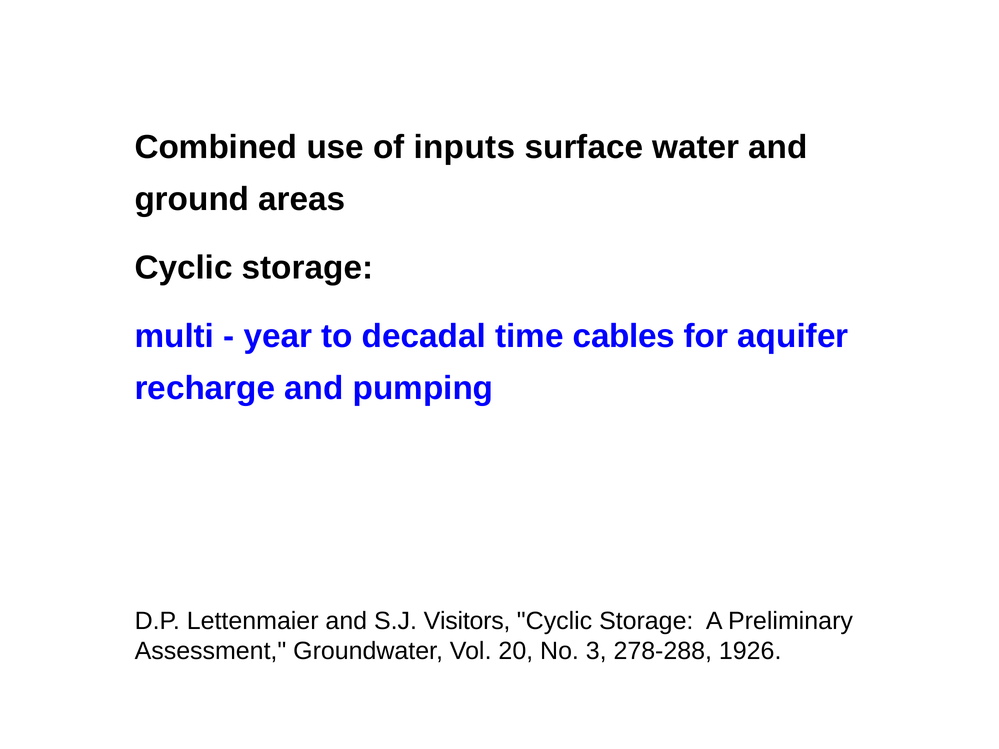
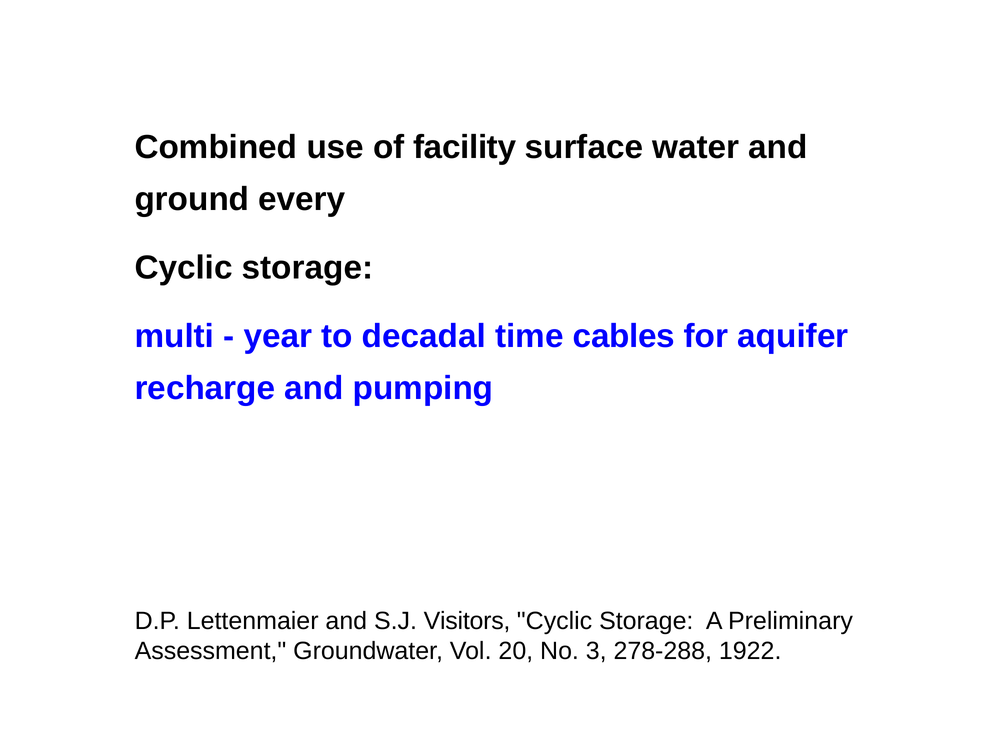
inputs: inputs -> facility (465, 147)
areas: areas -> every (302, 199)
1926: 1926 -> 1922 (750, 651)
